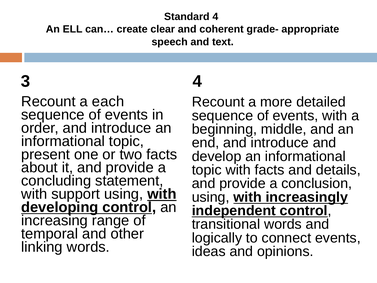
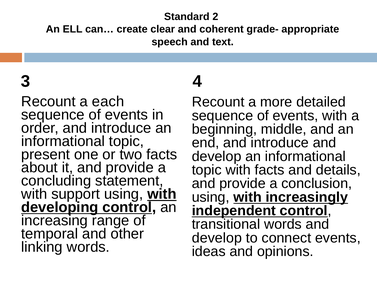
Standard 4: 4 -> 2 (215, 17)
logically: logically -> develop (217, 238)
